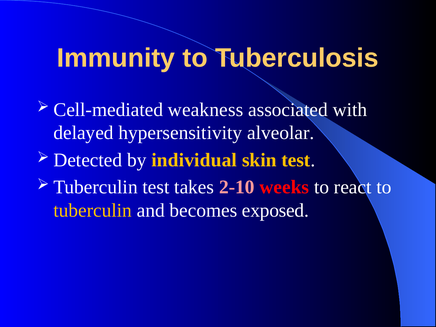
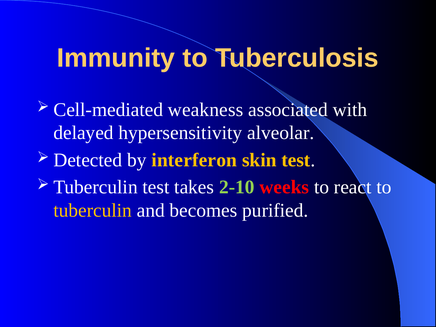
individual: individual -> interferon (194, 160)
2-10 colour: pink -> light green (237, 187)
exposed: exposed -> purified (275, 210)
